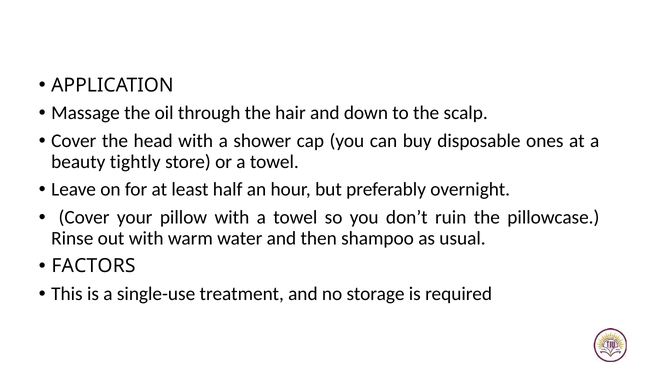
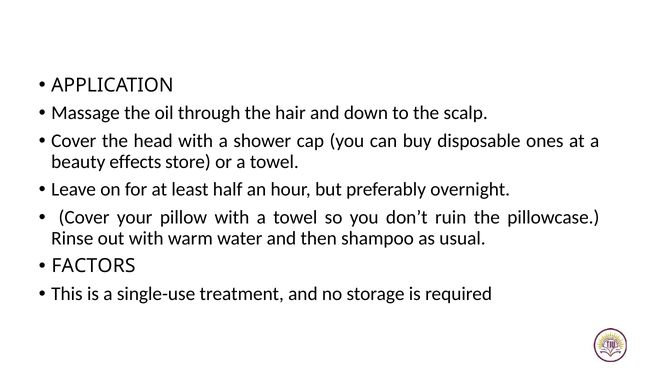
tightly: tightly -> effects (135, 162)
